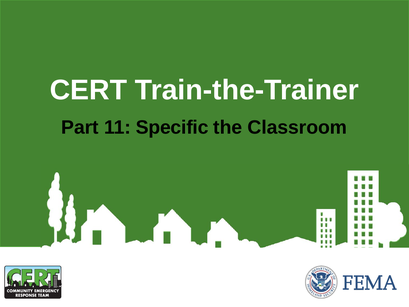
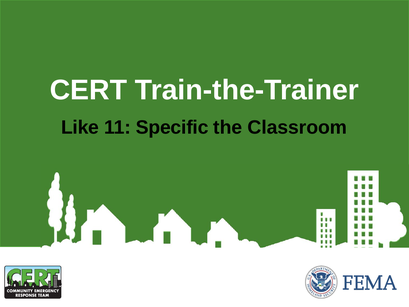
Part: Part -> Like (80, 127)
